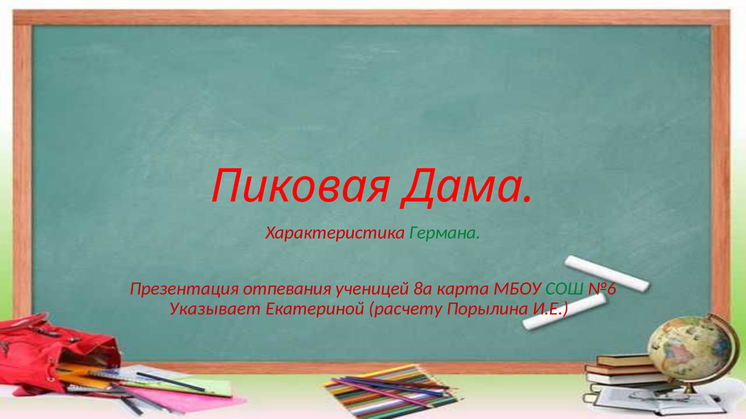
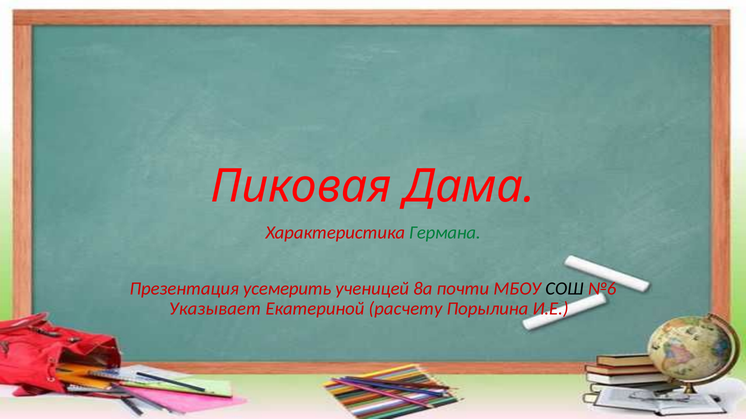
отпевания: отпевания -> усемерить (287, 289)
карта: карта -> почти (463, 289)
СОШ colour: green -> black (564, 289)
